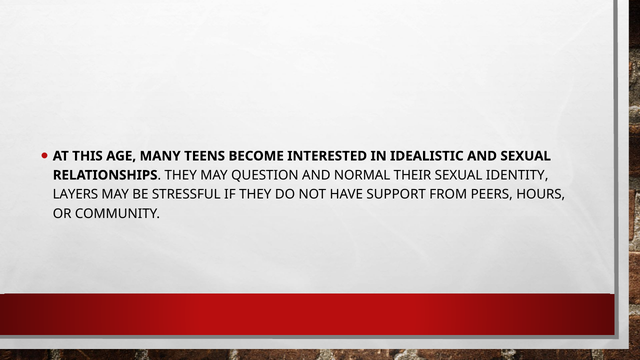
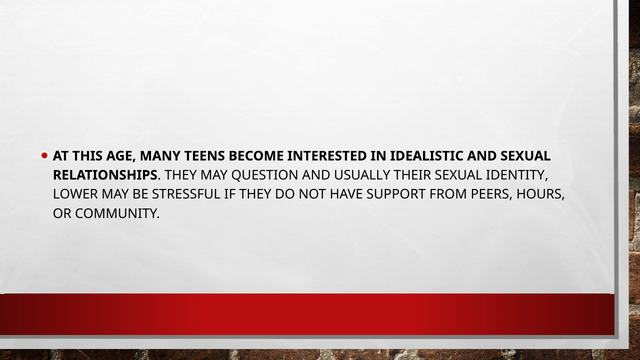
NORMAL: NORMAL -> USUALLY (362, 175)
LAYERS: LAYERS -> LOWER (75, 194)
